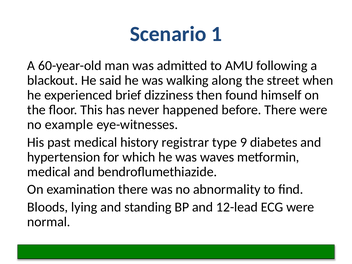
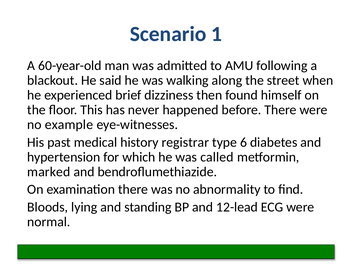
9: 9 -> 6 (243, 142)
waves: waves -> called (217, 157)
medical: medical -> marked (49, 172)
